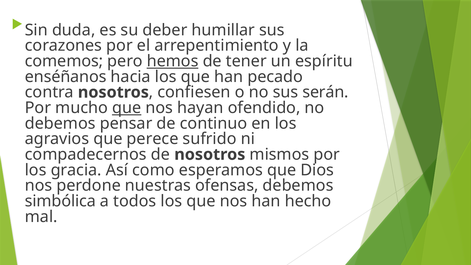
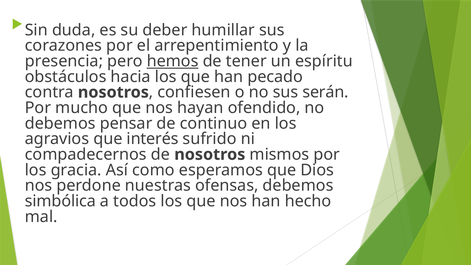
comemos: comemos -> presencia (64, 61)
enséñanos: enséñanos -> obstáculos (66, 77)
que underline: present -> none (127, 108)
perece: perece -> interés (153, 139)
